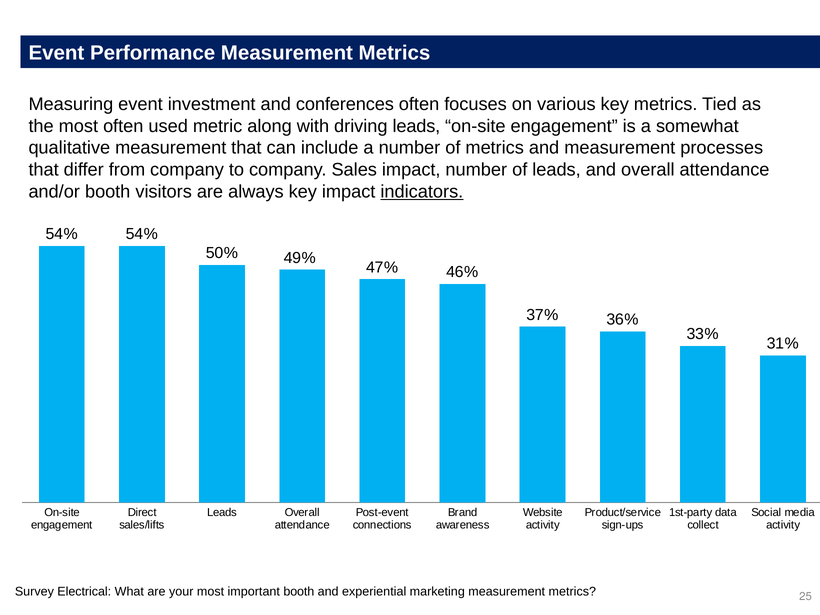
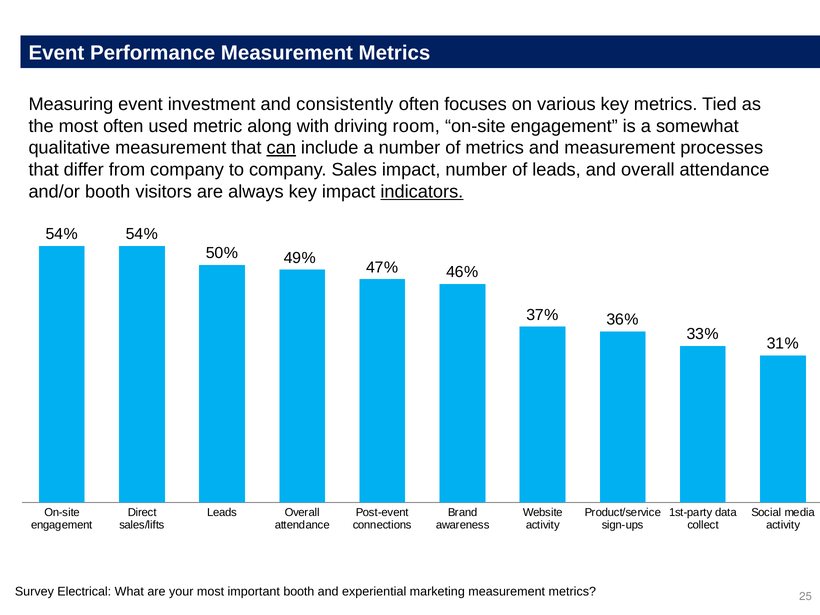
conferences: conferences -> consistently (345, 104)
driving leads: leads -> room (416, 126)
can underline: none -> present (281, 148)
